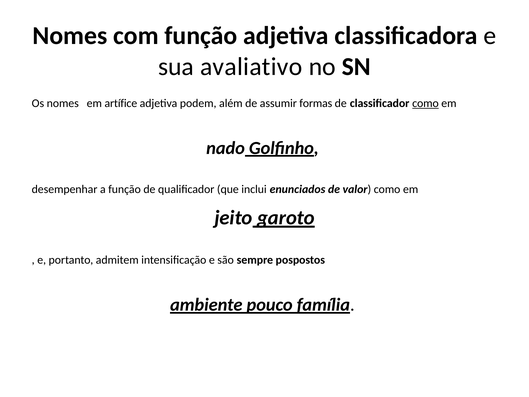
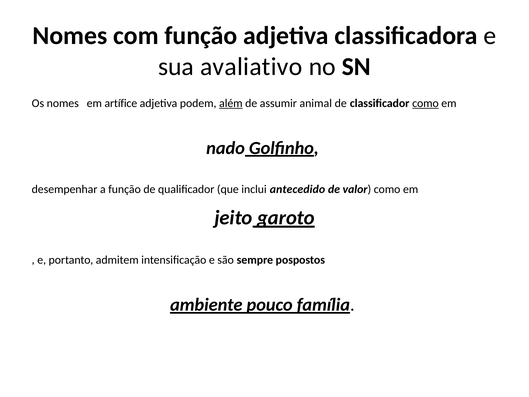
além underline: none -> present (231, 103)
formas: formas -> animal (316, 103)
enunciados: enunciados -> antecedido (297, 189)
